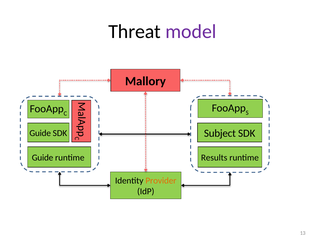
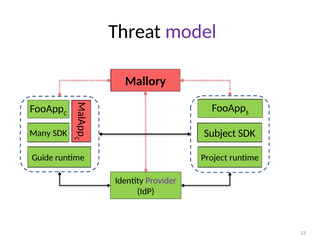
Guide: Guide -> Many (40, 133)
Results: Results -> Project (214, 157)
Provider colour: orange -> purple (161, 180)
